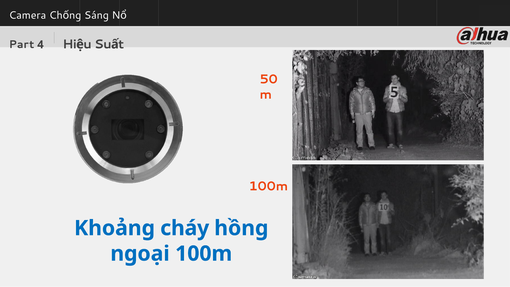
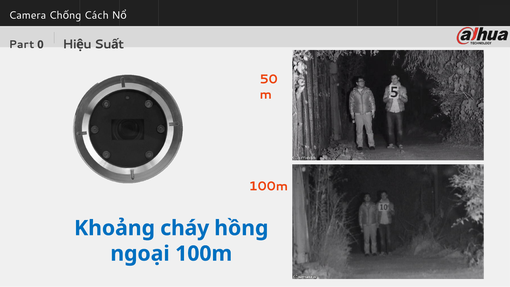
Sáng: Sáng -> Cách (96, 15)
4: 4 -> 0 (40, 45)
